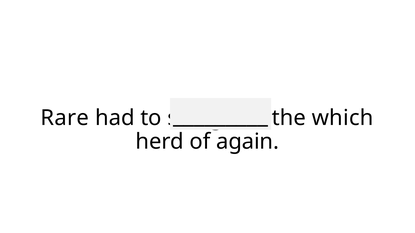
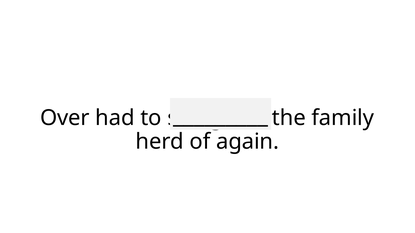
Rare: Rare -> Over (65, 118)
which: which -> family (343, 118)
